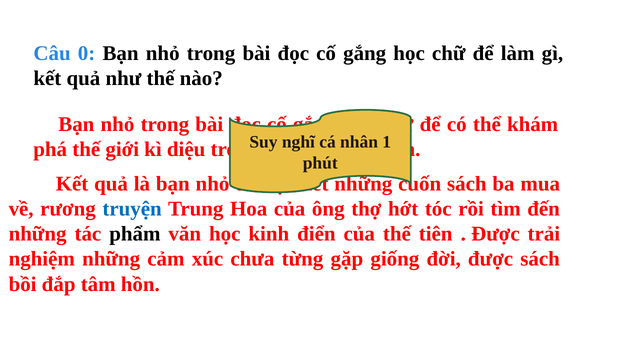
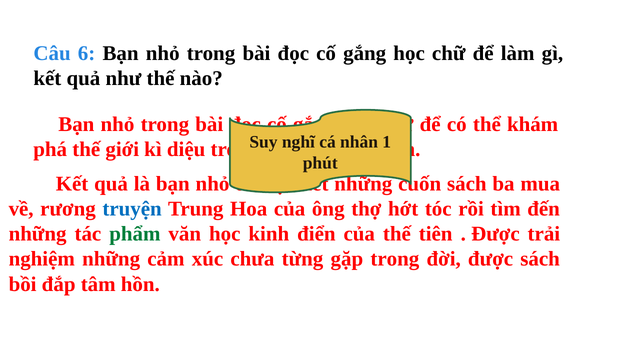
0: 0 -> 6 (87, 53)
phẩm colour: black -> green (135, 234)
gặp giống: giống -> trong (395, 259)
